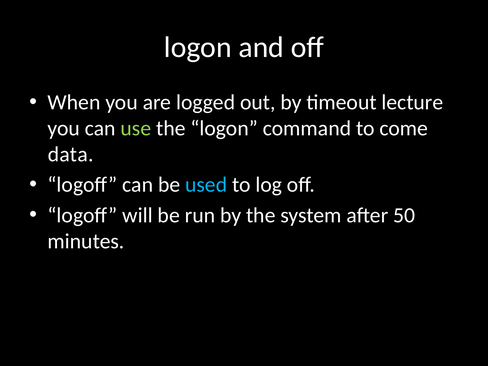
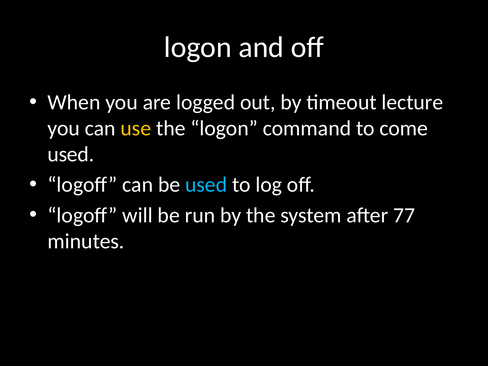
use colour: light green -> yellow (136, 128)
data: data -> used (71, 154)
50: 50 -> 77 (404, 215)
